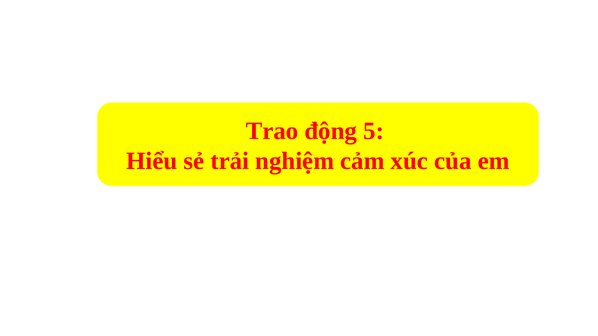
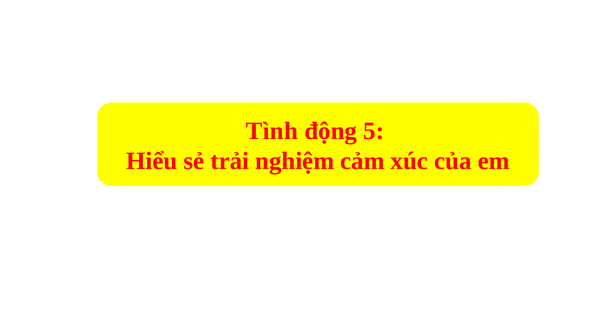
Trao: Trao -> Tình (272, 131)
